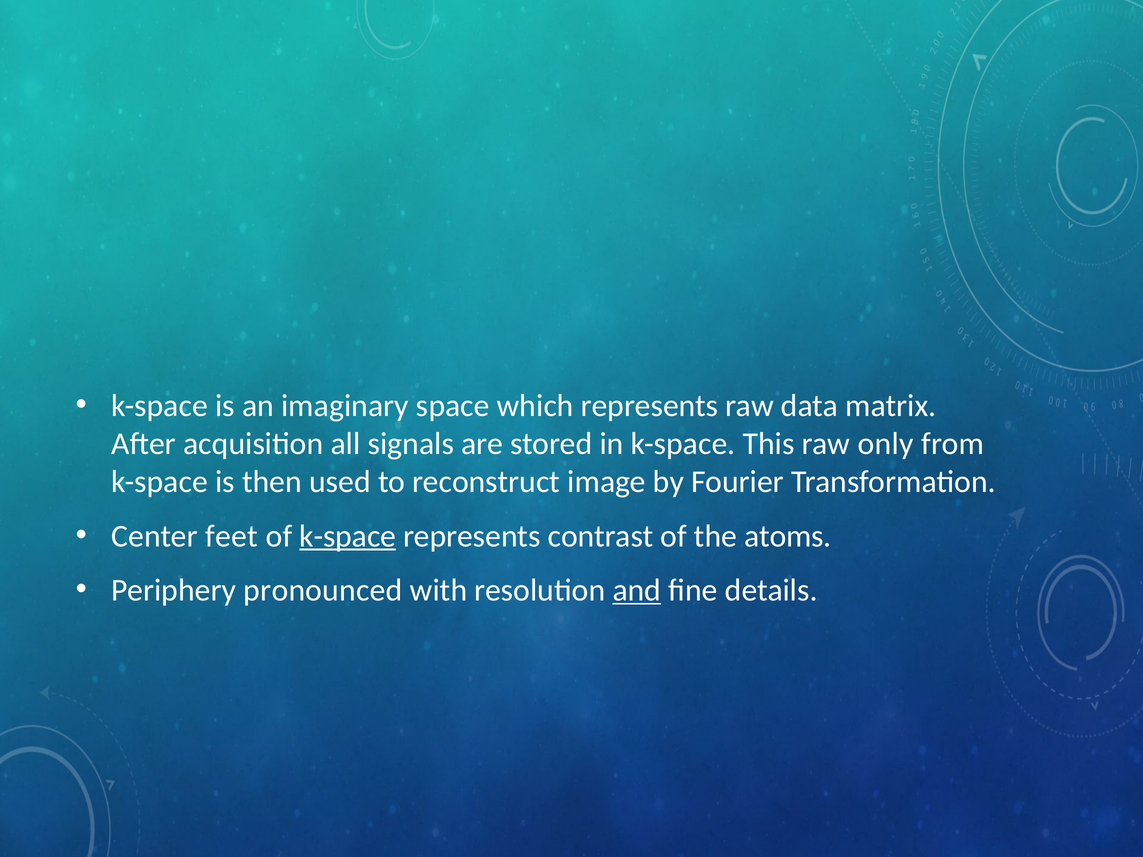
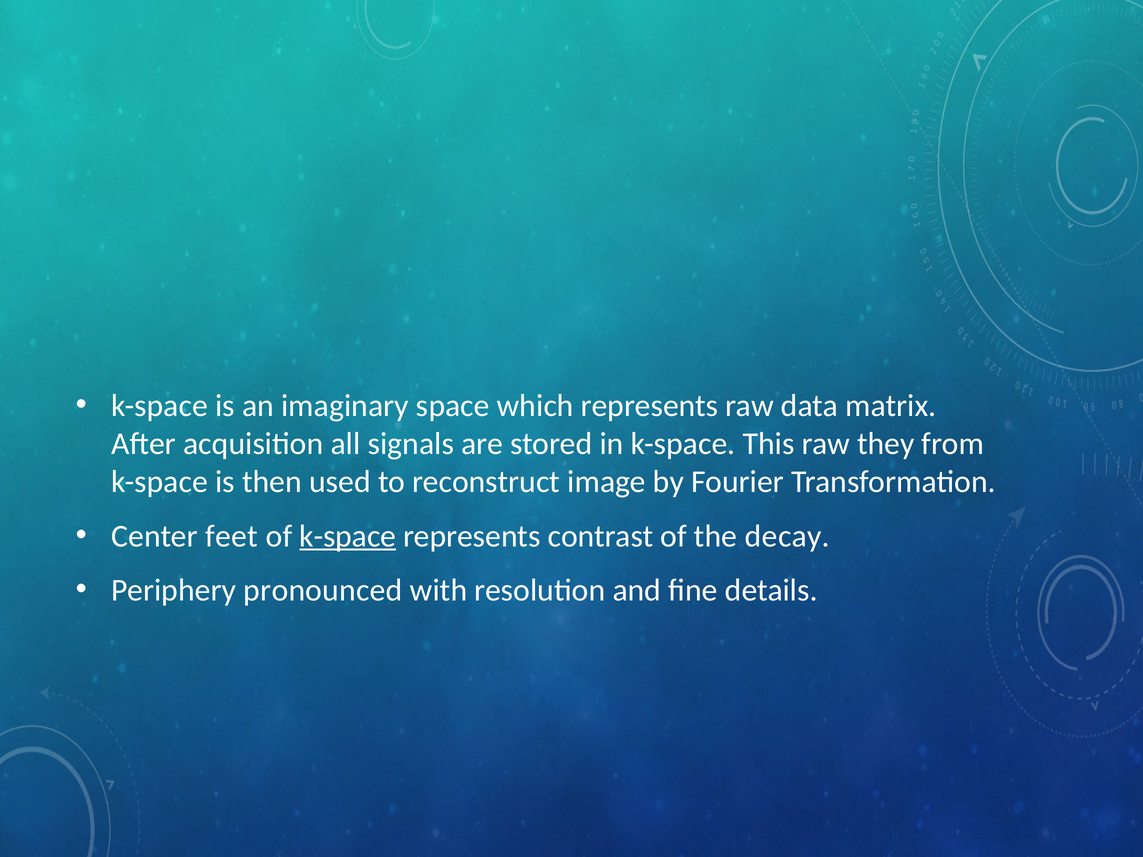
only: only -> they (886, 444)
atoms: atoms -> decay (787, 536)
and underline: present -> none (637, 590)
